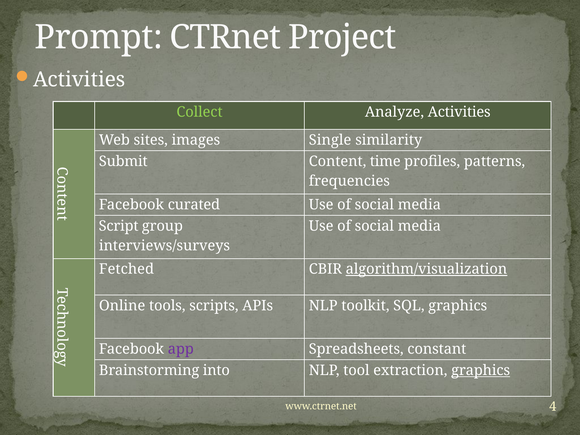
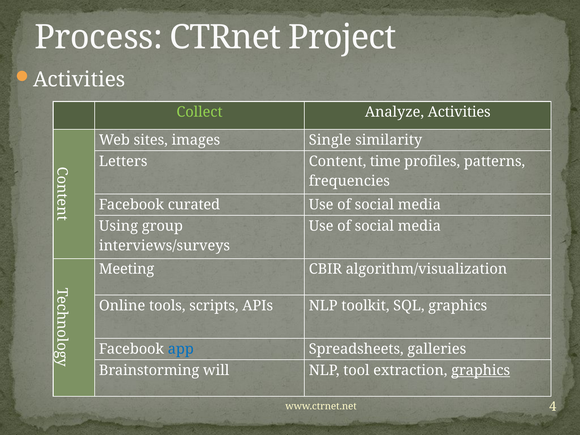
Prompt: Prompt -> Process (99, 37)
Submit: Submit -> Letters (123, 161)
Script: Script -> Using (119, 226)
Fetched: Fetched -> Meeting (127, 269)
algorithm/visualization underline: present -> none (426, 269)
app colour: purple -> blue (181, 349)
constant: constant -> galleries (437, 349)
into: into -> will (216, 370)
